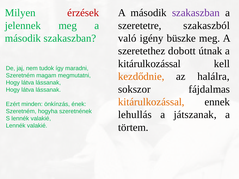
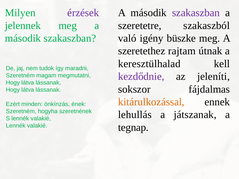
érzések colour: red -> purple (83, 13)
dobott: dobott -> rajtam (182, 51)
kitárulkozással: kitárulkozással -> keresztülhalad (149, 64)
kezdődnie colour: orange -> purple (141, 77)
halálra: halálra -> jeleníti (214, 77)
törtem: törtem -> tegnap (133, 128)
